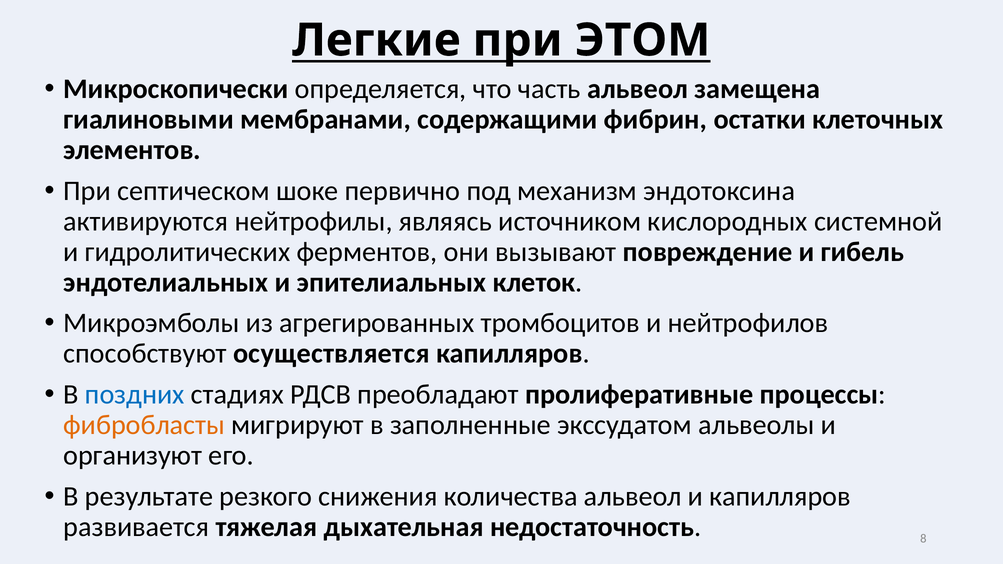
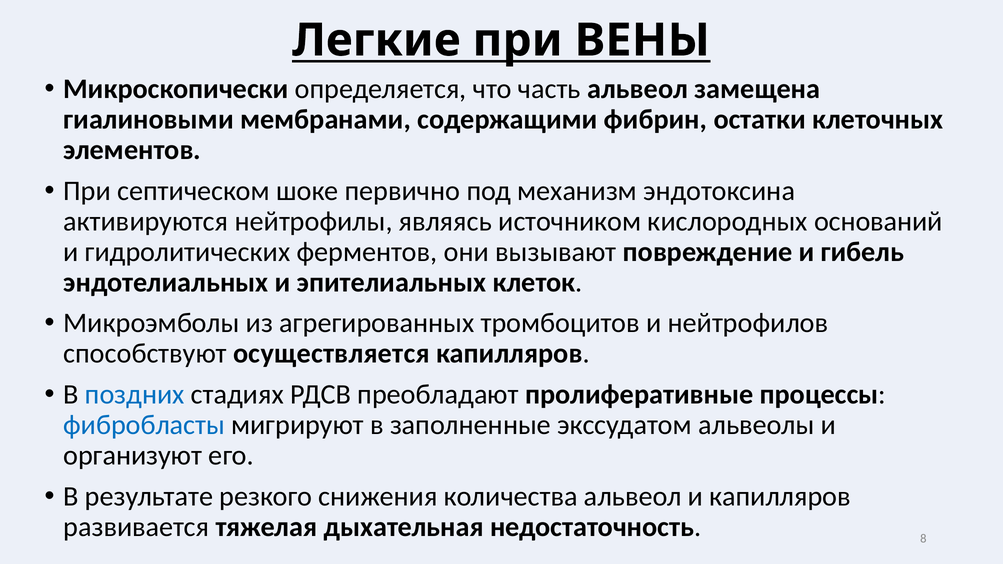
ЭТОМ: ЭТОМ -> ВЕНЫ (642, 40)
системной: системной -> оснований (878, 221)
фибробласты colour: orange -> blue (144, 425)
